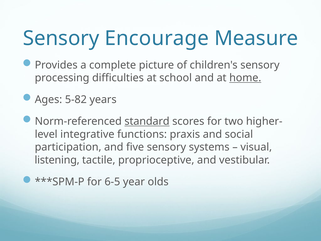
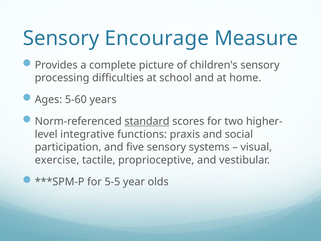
home underline: present -> none (245, 78)
5-82: 5-82 -> 5-60 (76, 100)
listening: listening -> exercise (57, 160)
6-5: 6-5 -> 5-5 (112, 182)
